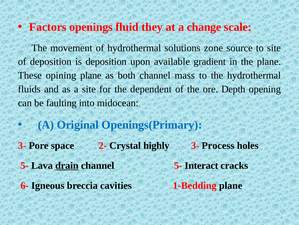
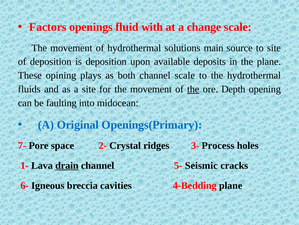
they: they -> with (152, 27)
zone: zone -> main (214, 48)
gradient: gradient -> deposits (210, 61)
opining plane: plane -> plays (91, 75)
channel mass: mass -> scale (185, 75)
for the dependent: dependent -> movement (151, 89)
the underline: none -> present (193, 89)
3-: 3- -> 7- (22, 145)
highly: highly -> ridges (156, 145)
5-: 5- -> 1- (25, 165)
Interact: Interact -> Seismic (201, 165)
1-Bedding: 1-Bedding -> 4-Bedding (195, 185)
